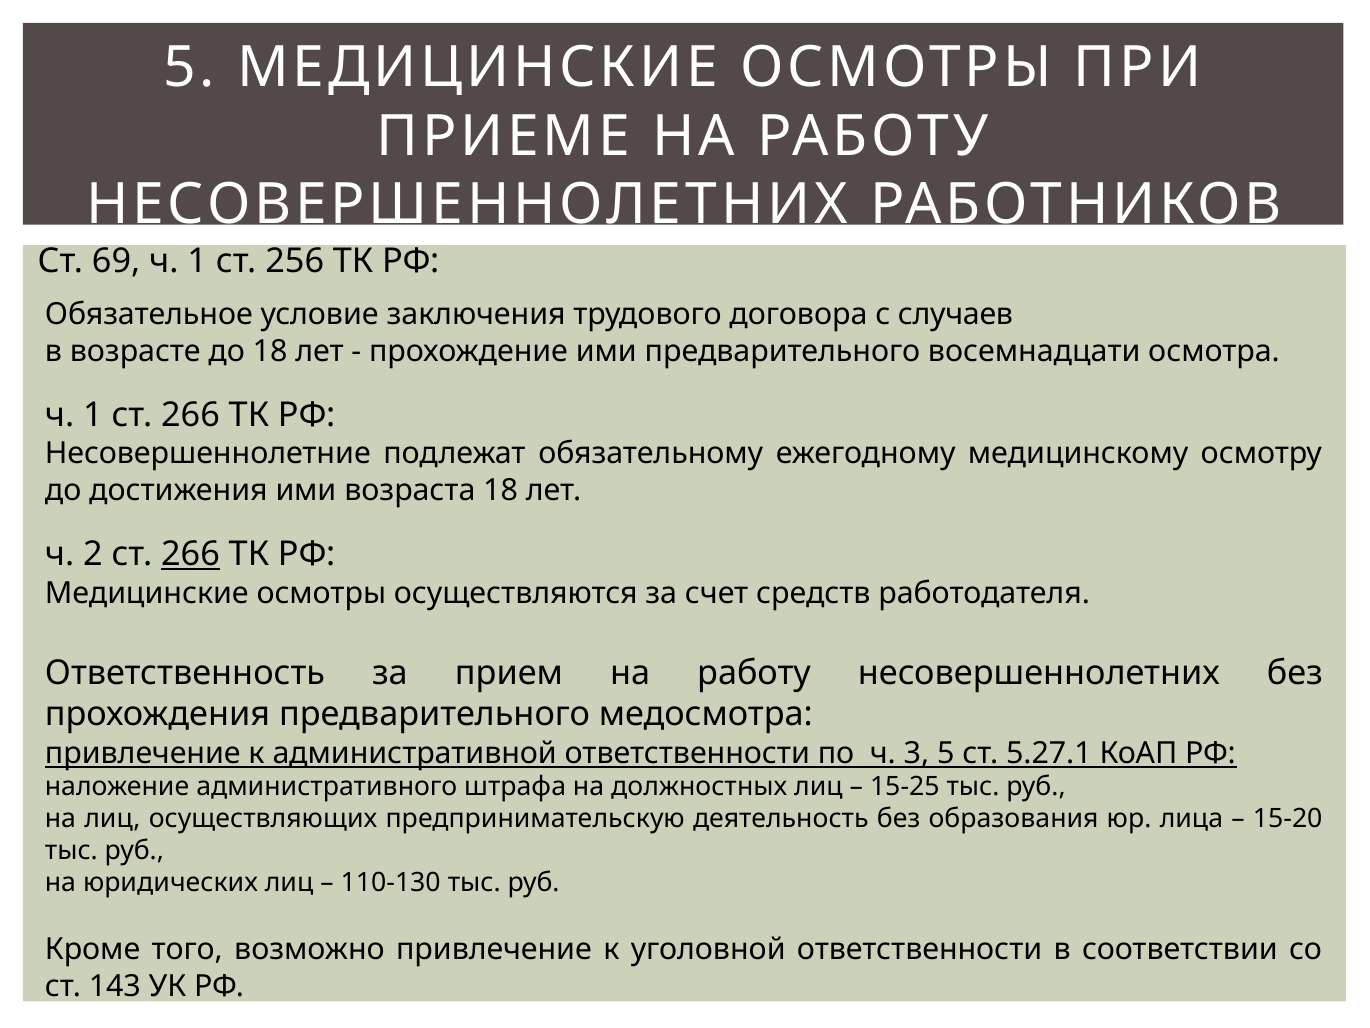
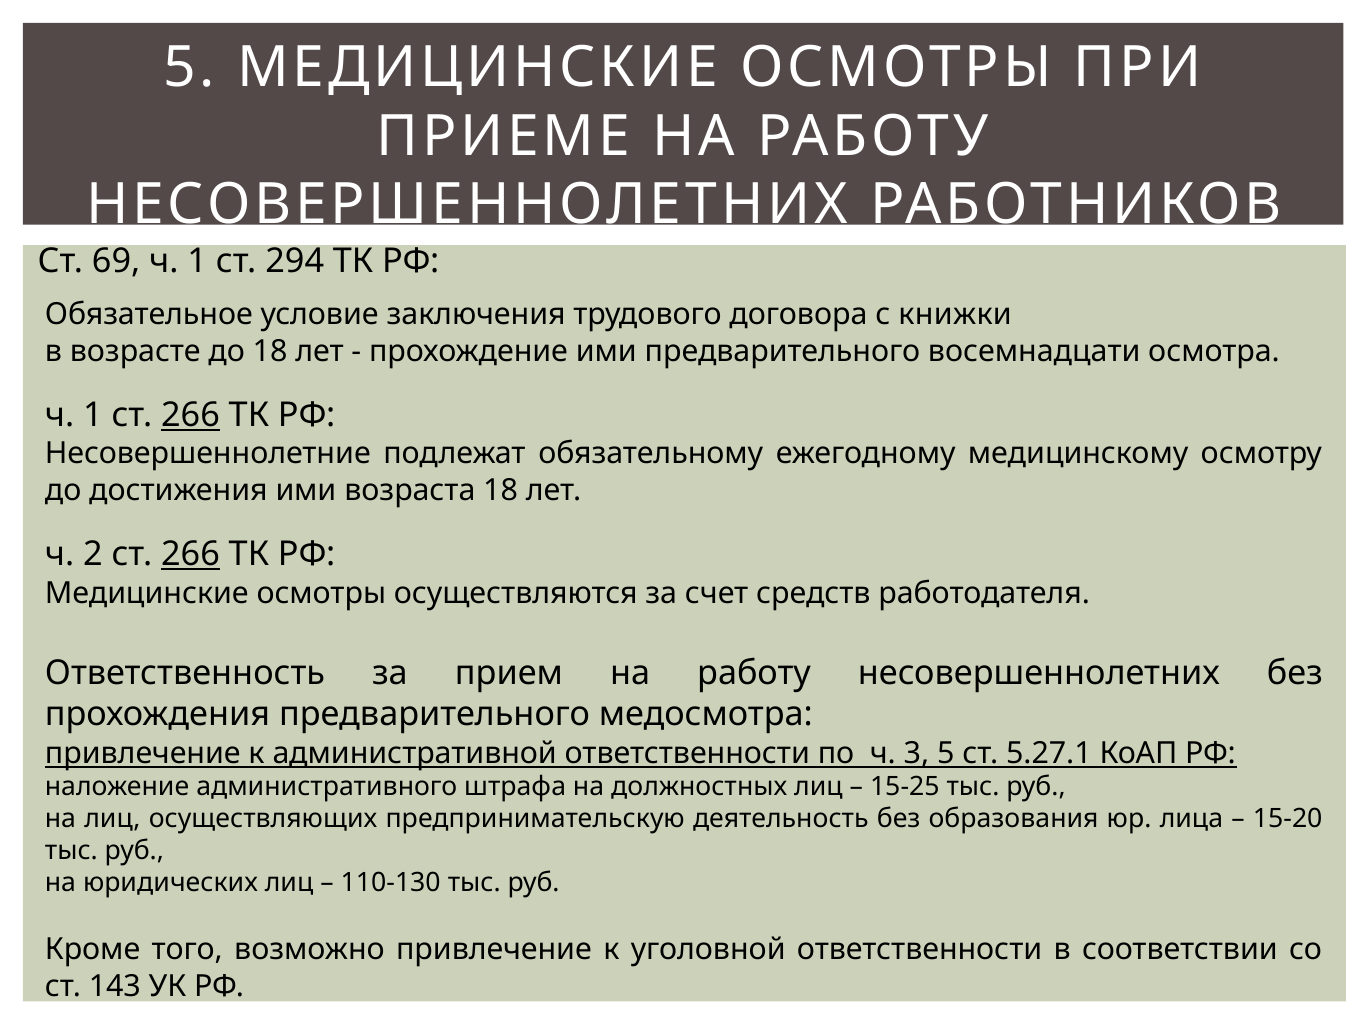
256: 256 -> 294 (295, 262)
случаев: случаев -> книжки (955, 314)
266 underline: none -> present (191, 415)
